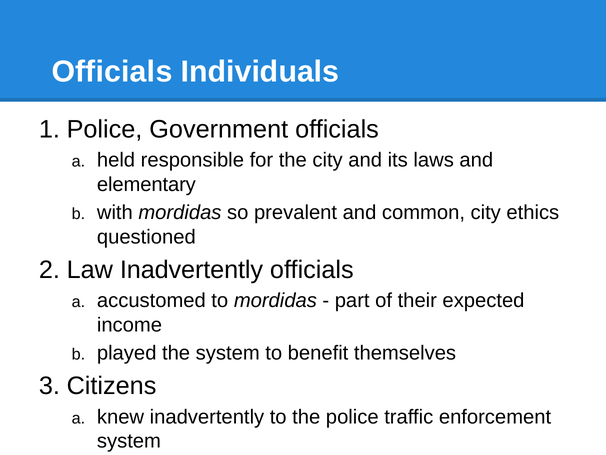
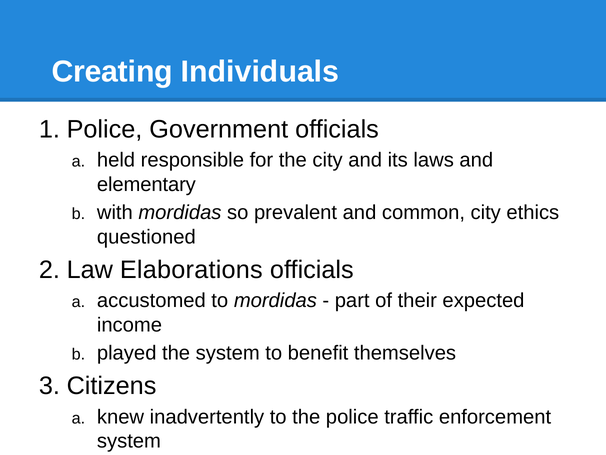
Officials: Officials -> Creating (112, 72)
Law Inadvertently: Inadvertently -> Elaborations (191, 269)
